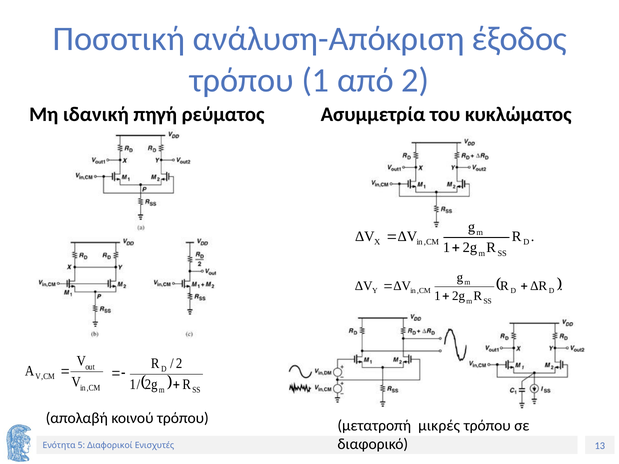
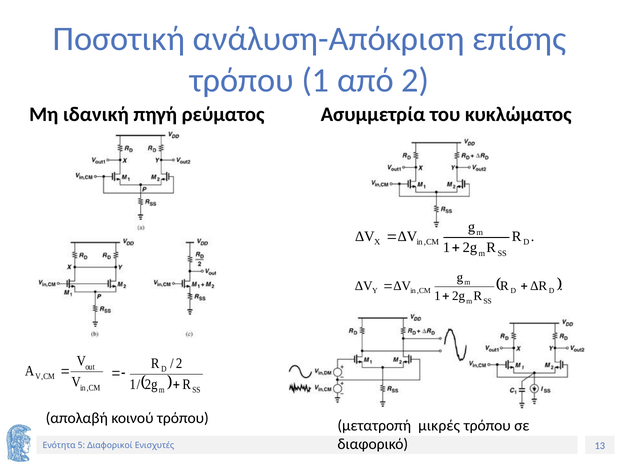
έξοδος: έξοδος -> επίσης (519, 39)
